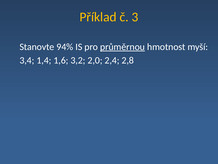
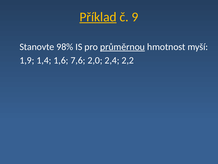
Příklad underline: none -> present (98, 17)
3: 3 -> 9 (135, 17)
94%: 94% -> 98% (65, 47)
3,4: 3,4 -> 1,9 (27, 60)
3,2: 3,2 -> 7,6 (78, 60)
2,8: 2,8 -> 2,2 (128, 60)
